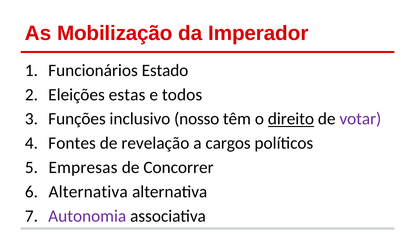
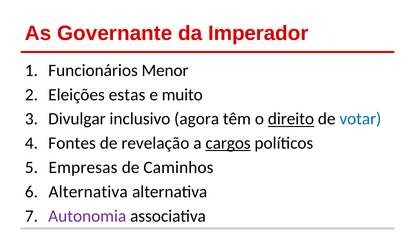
Mobilização: Mobilização -> Governante (115, 33)
Estado: Estado -> Menor (165, 70)
todos: todos -> muito (182, 94)
Funções: Funções -> Divulgar (77, 119)
nosso: nosso -> agora (197, 119)
votar colour: purple -> blue (360, 119)
cargos underline: none -> present (228, 143)
Concorrer: Concorrer -> Caminhos (178, 167)
